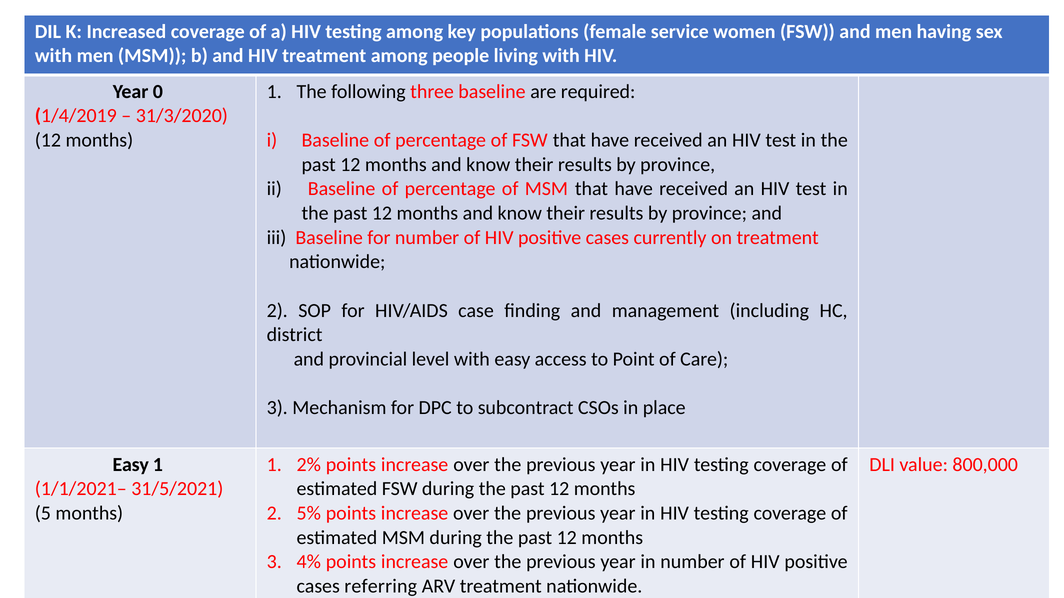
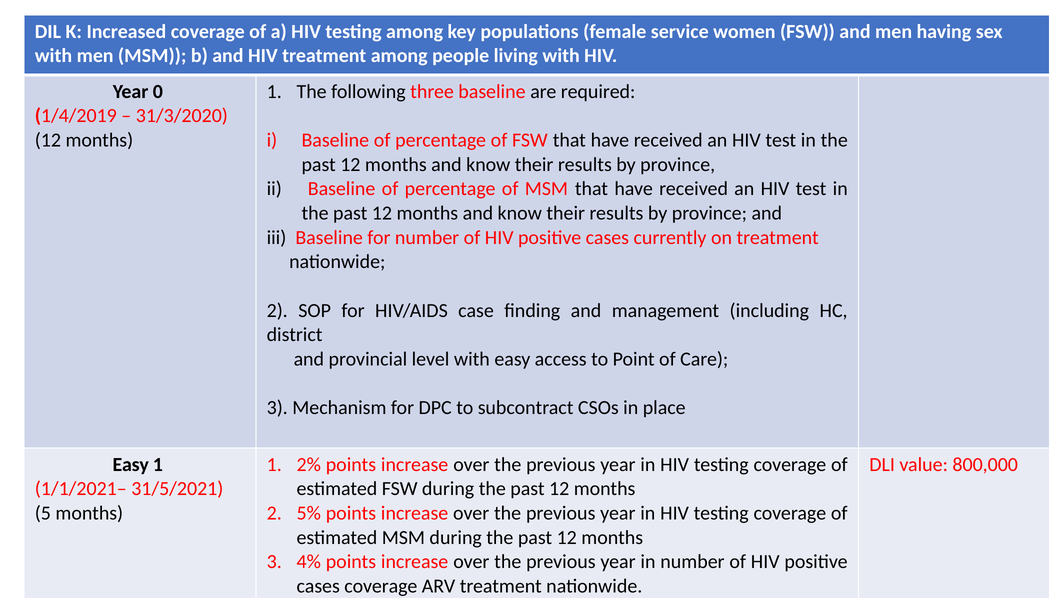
cases referring: referring -> coverage (381, 587)
